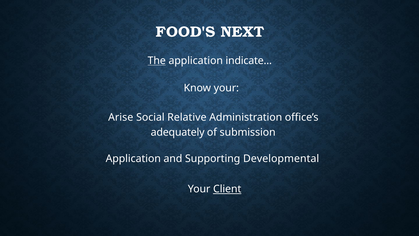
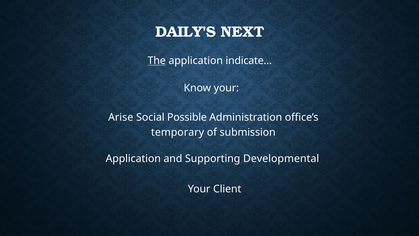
FOOD'S: FOOD'S -> DAILY'S (186, 32)
Relative: Relative -> Possible (187, 117)
adequately: adequately -> temporary (178, 132)
Client underline: present -> none (227, 189)
